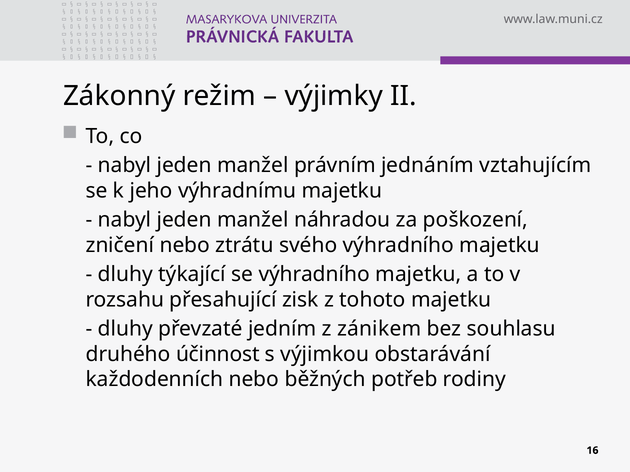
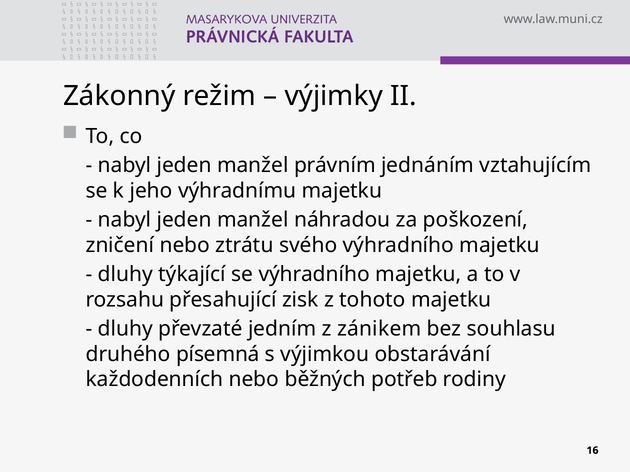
účinnost: účinnost -> písemná (218, 355)
